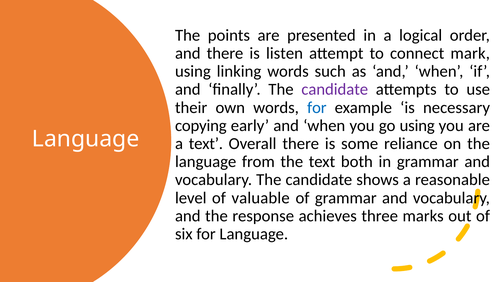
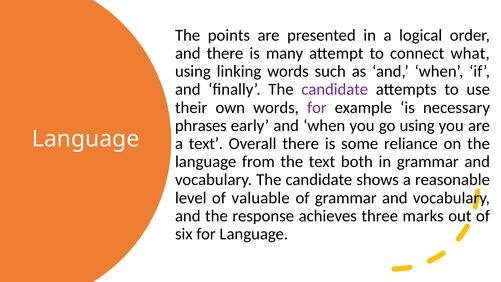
listen: listen -> many (285, 53)
mark: mark -> what (470, 53)
for colour: blue -> purple (317, 107)
copying: copying -> phrases (201, 126)
